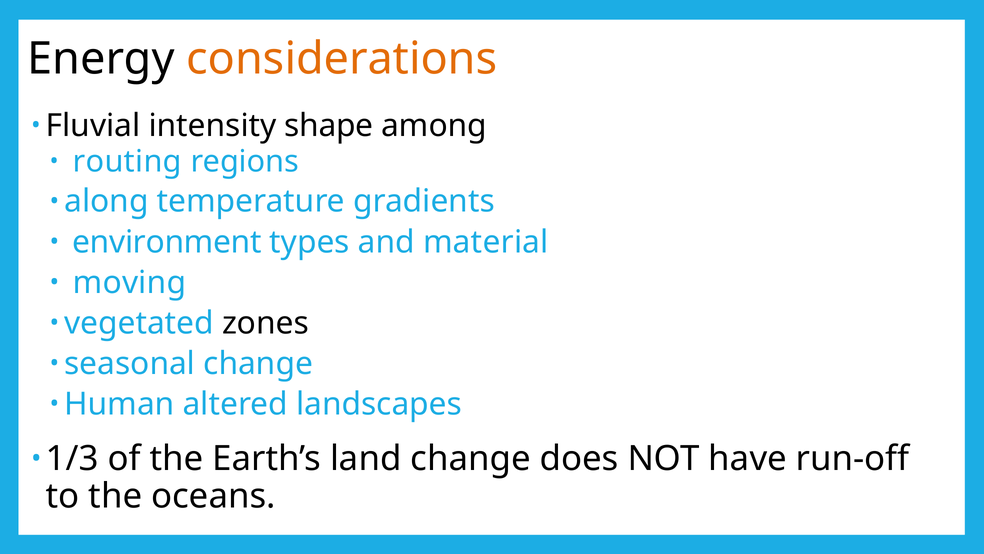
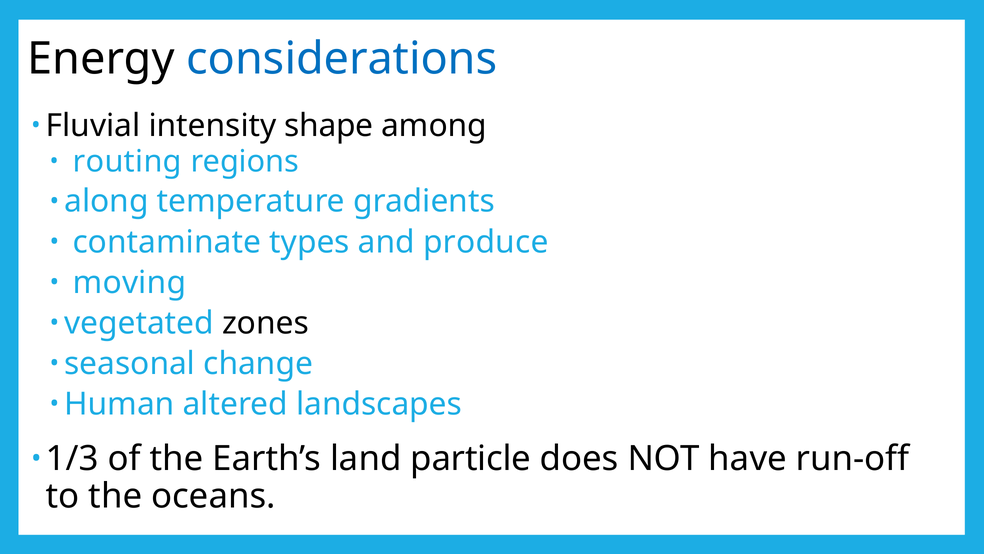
considerations colour: orange -> blue (342, 59)
environment: environment -> contaminate (167, 242)
material: material -> produce (486, 242)
land change: change -> particle (471, 458)
